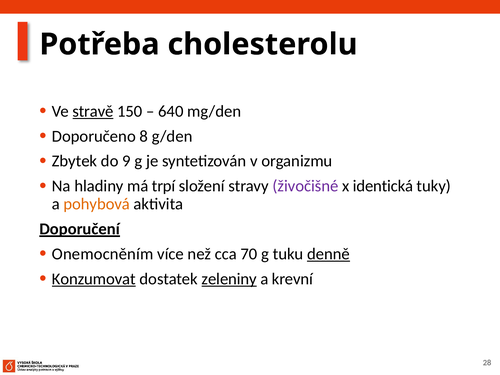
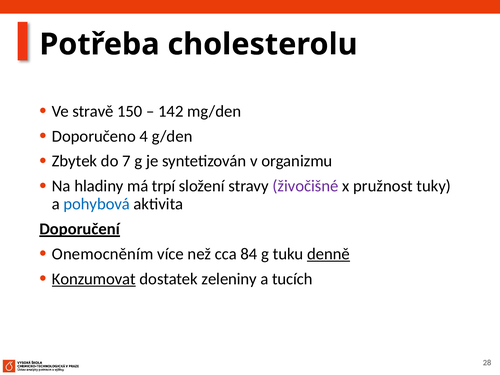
stravě underline: present -> none (93, 111)
640: 640 -> 142 (171, 111)
8: 8 -> 4 (144, 136)
9: 9 -> 7 (126, 161)
identická: identická -> pružnost (383, 186)
pohybová colour: orange -> blue (97, 204)
70: 70 -> 84 (249, 254)
zeleniny underline: present -> none (229, 279)
krevní: krevní -> tucích (292, 279)
